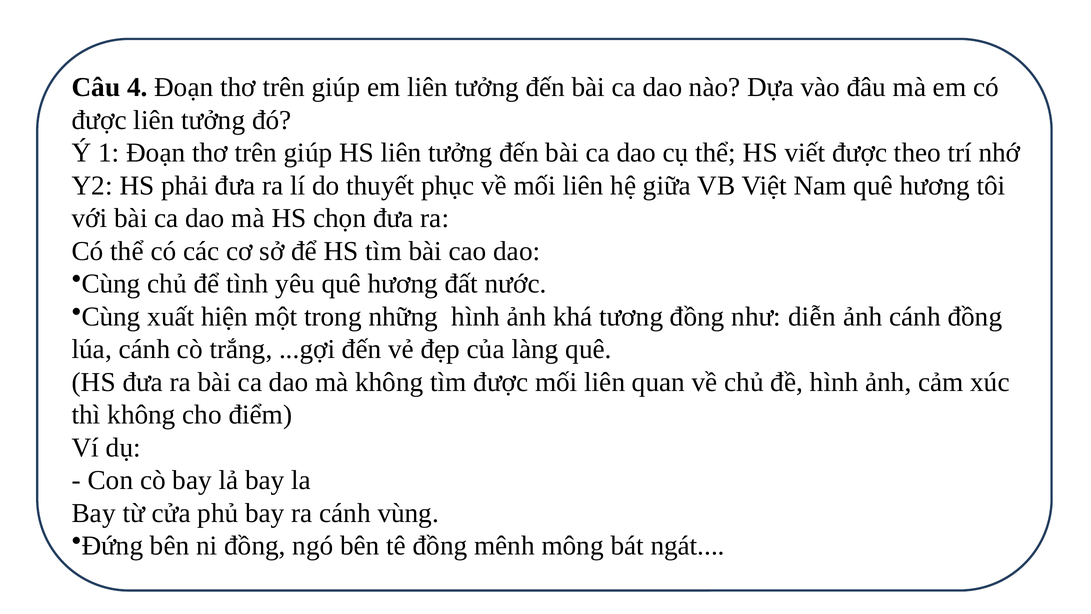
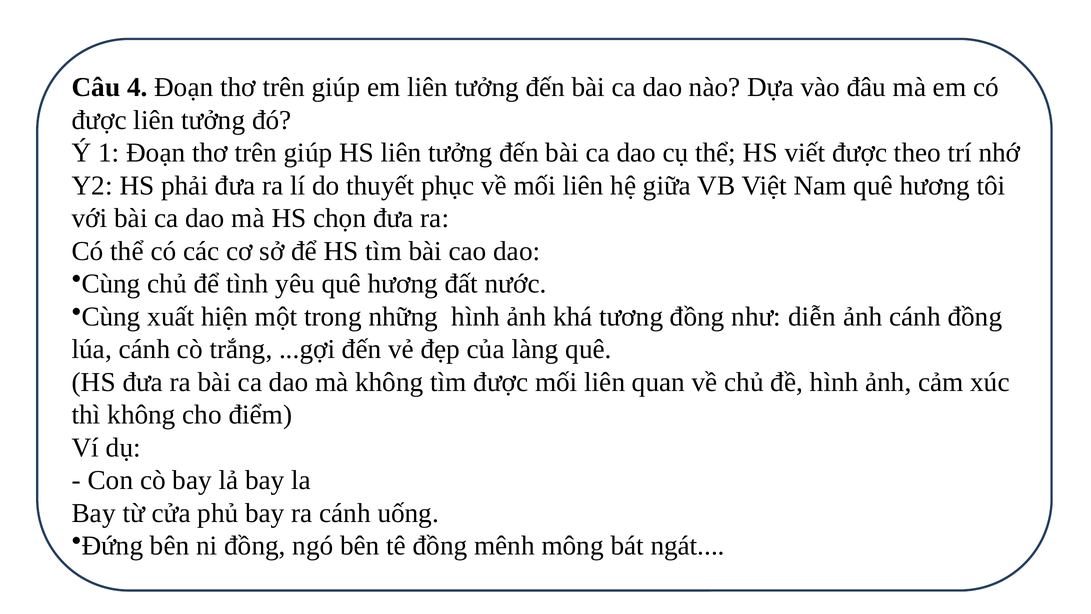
vùng: vùng -> uống (408, 513)
